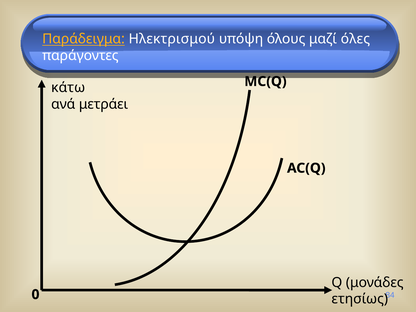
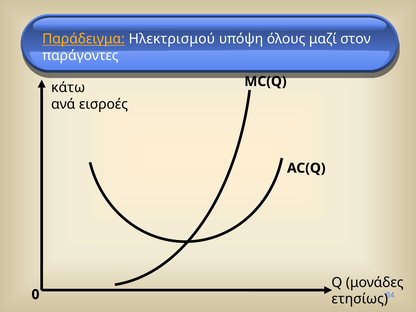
όλες: όλες -> στον (356, 39)
μετράει: μετράει -> εισροές (103, 104)
